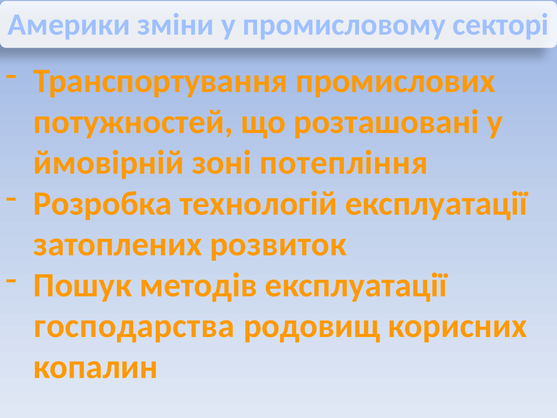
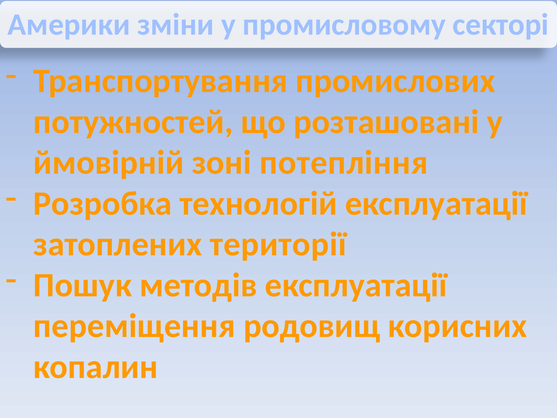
розвиток: розвиток -> території (278, 244)
господарства: господарства -> переміщення (134, 326)
